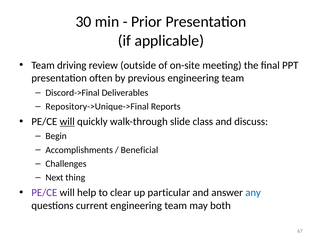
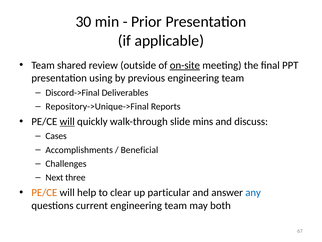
driving: driving -> shared (72, 65)
on-site underline: none -> present (185, 65)
often: often -> using (101, 78)
class: class -> mins (203, 121)
Begin: Begin -> Cases (56, 136)
thing: thing -> three (75, 177)
PE/CE colour: purple -> orange (44, 192)
